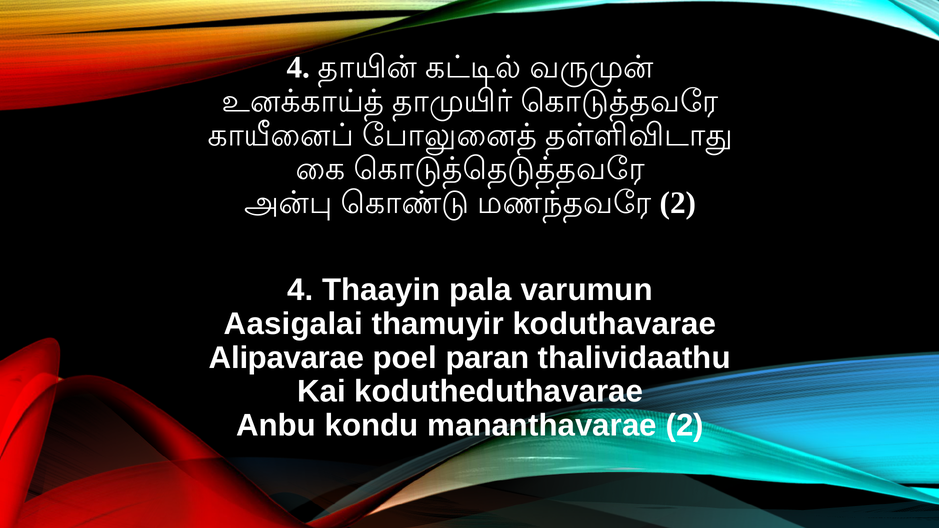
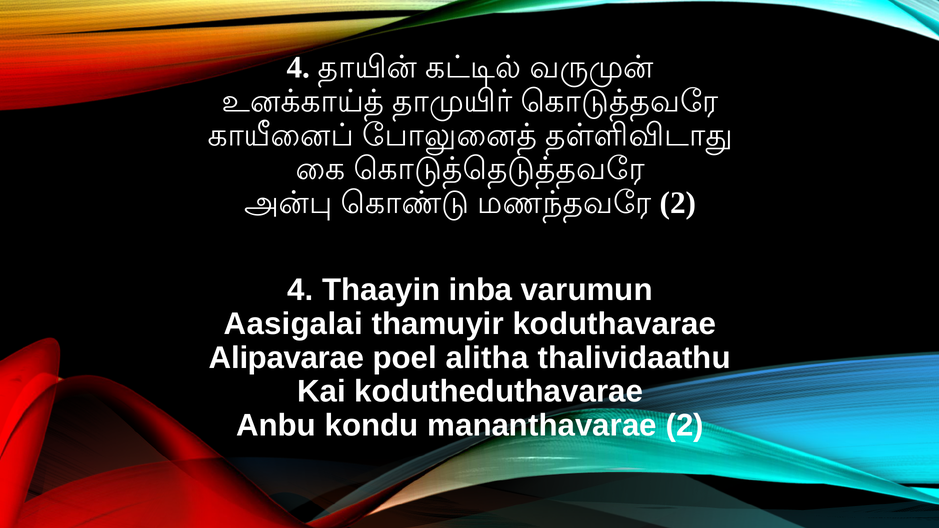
pala: pala -> inba (481, 290)
paran: paran -> alitha (487, 358)
